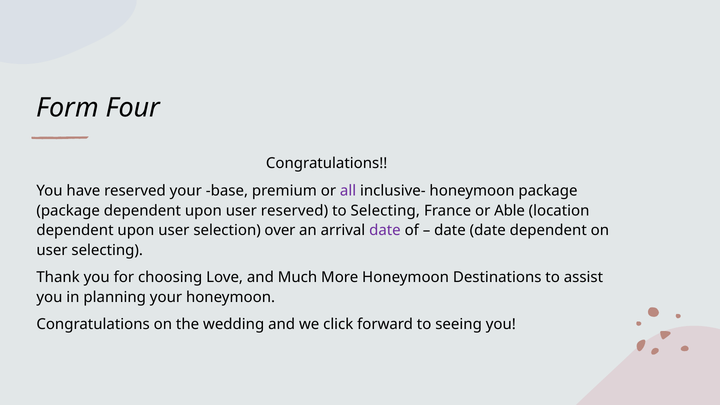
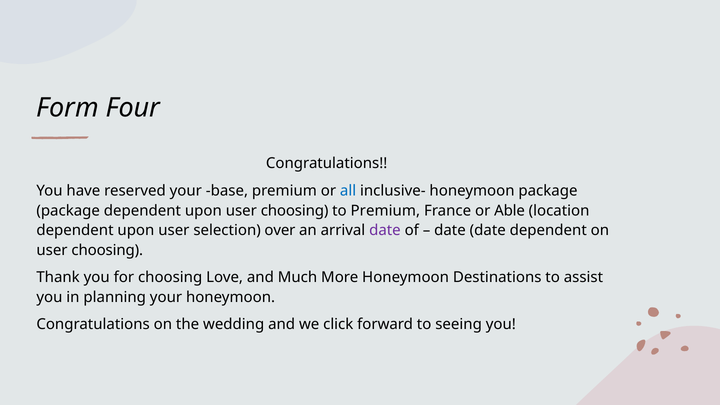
all colour: purple -> blue (348, 191)
upon user reserved: reserved -> choosing (295, 211)
to Selecting: Selecting -> Premium (385, 211)
selecting: selecting -> choosing (107, 250)
